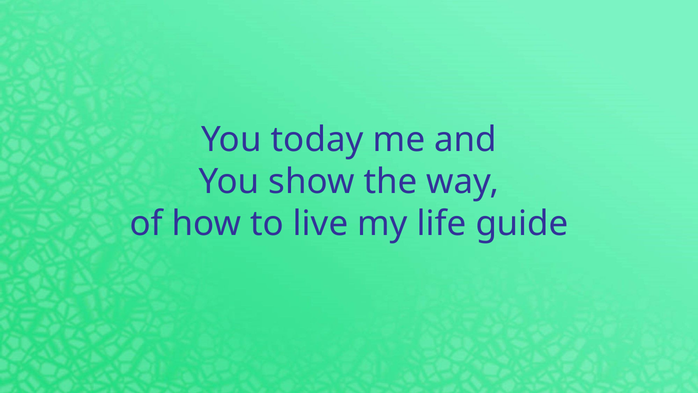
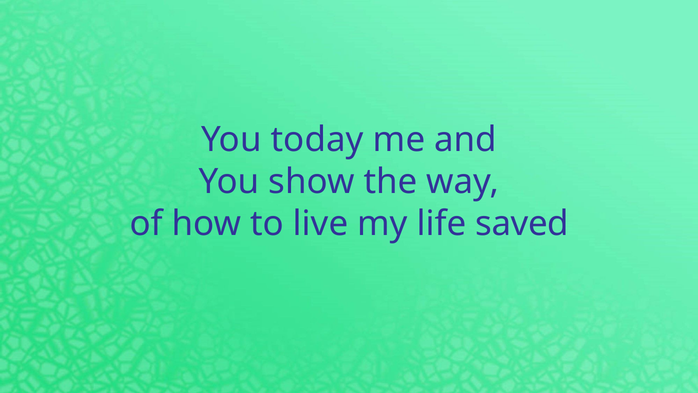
guide: guide -> saved (522, 224)
